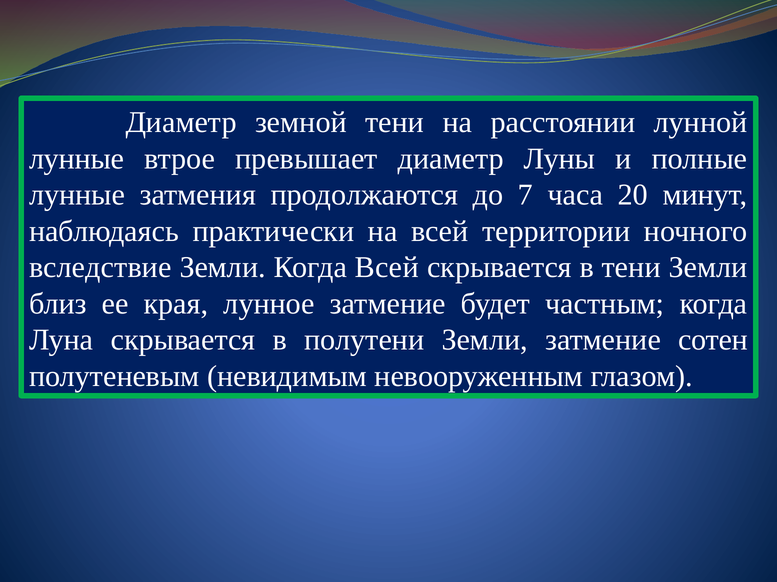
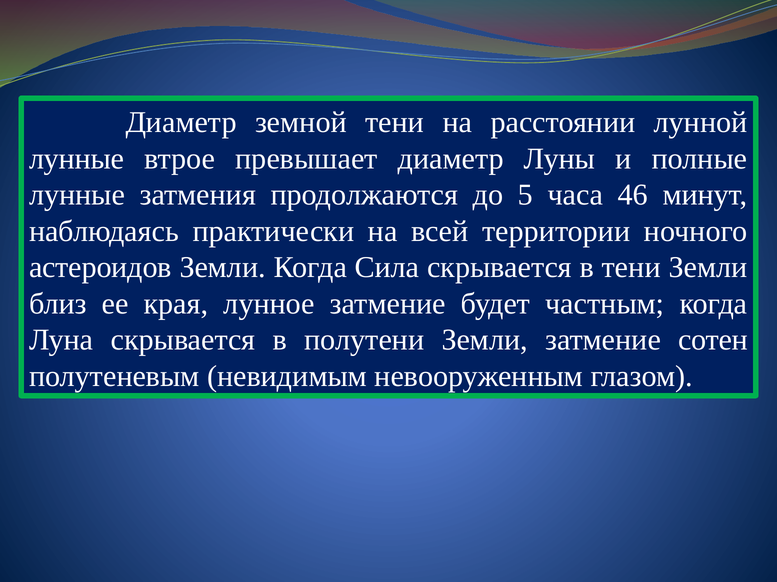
7: 7 -> 5 (525, 195)
20: 20 -> 46 (633, 195)
вследствие: вследствие -> астероидов (100, 268)
Когда Всей: Всей -> Сила (387, 268)
